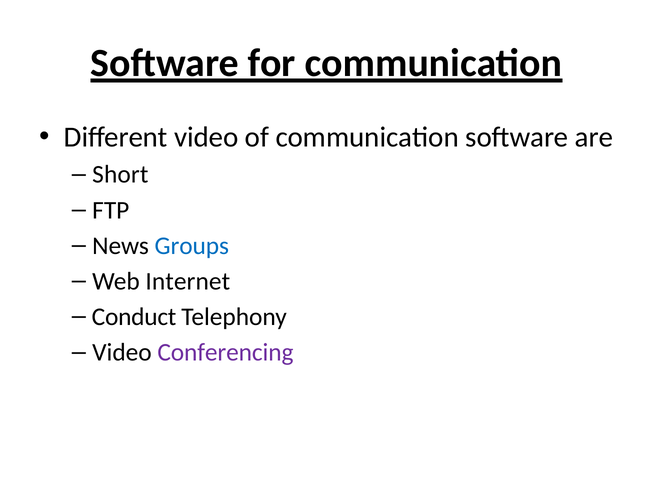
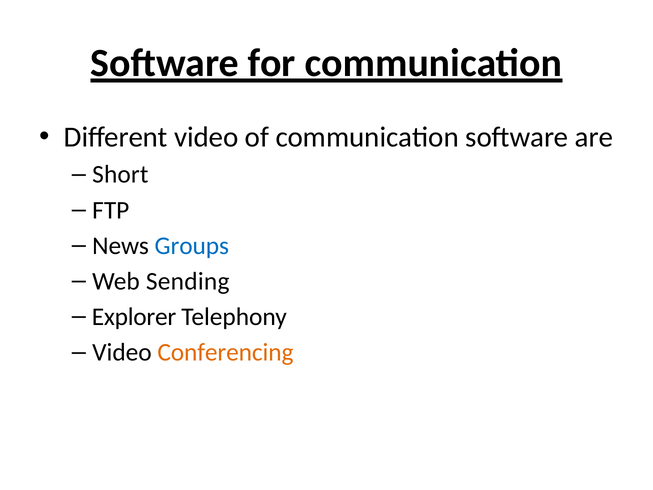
Internet: Internet -> Sending (188, 281)
Conduct: Conduct -> Explorer (134, 317)
Conferencing colour: purple -> orange (225, 352)
